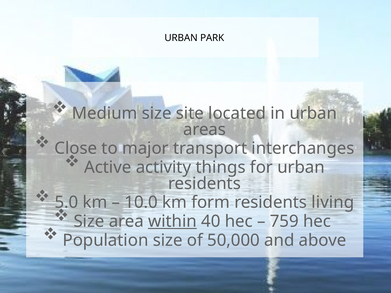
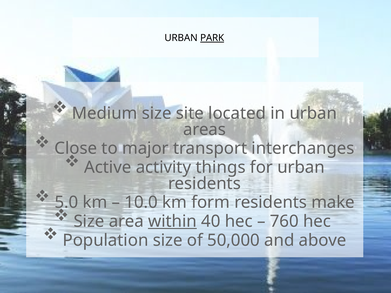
PARK underline: none -> present (212, 38)
living: living -> make (333, 203)
759: 759 -> 760 (284, 222)
